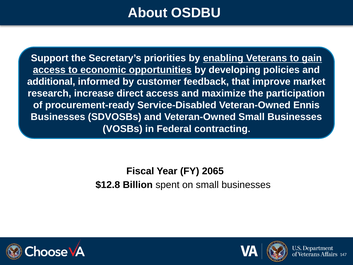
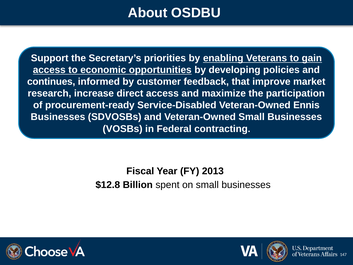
additional: additional -> continues (51, 82)
2065: 2065 -> 2013 (213, 171)
